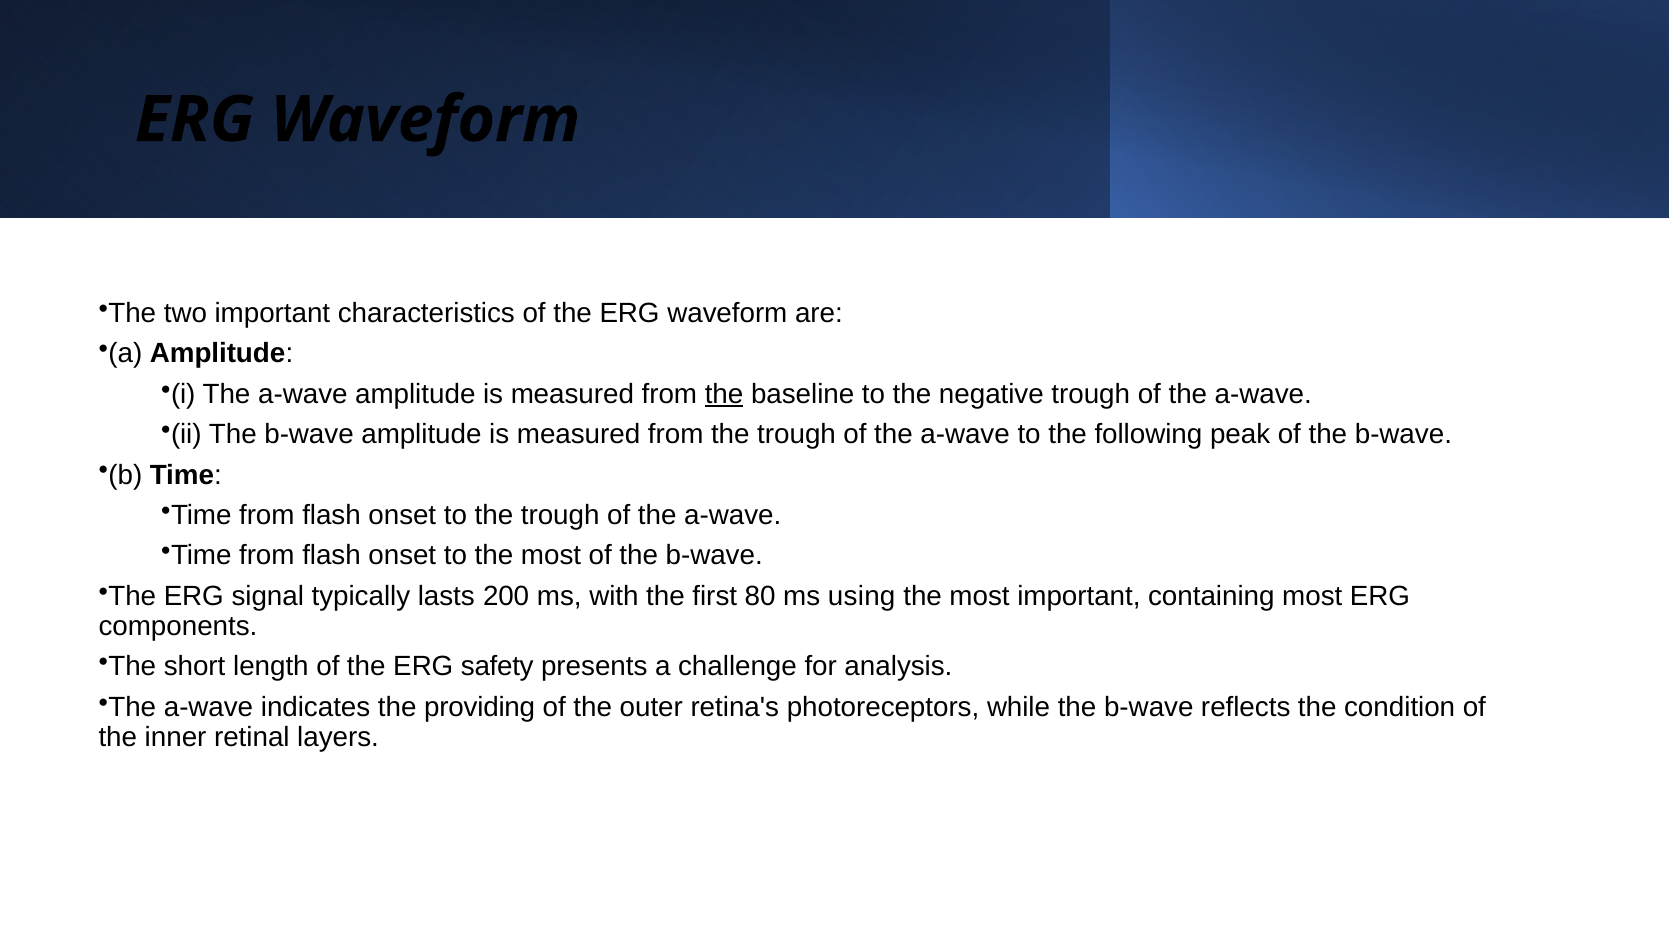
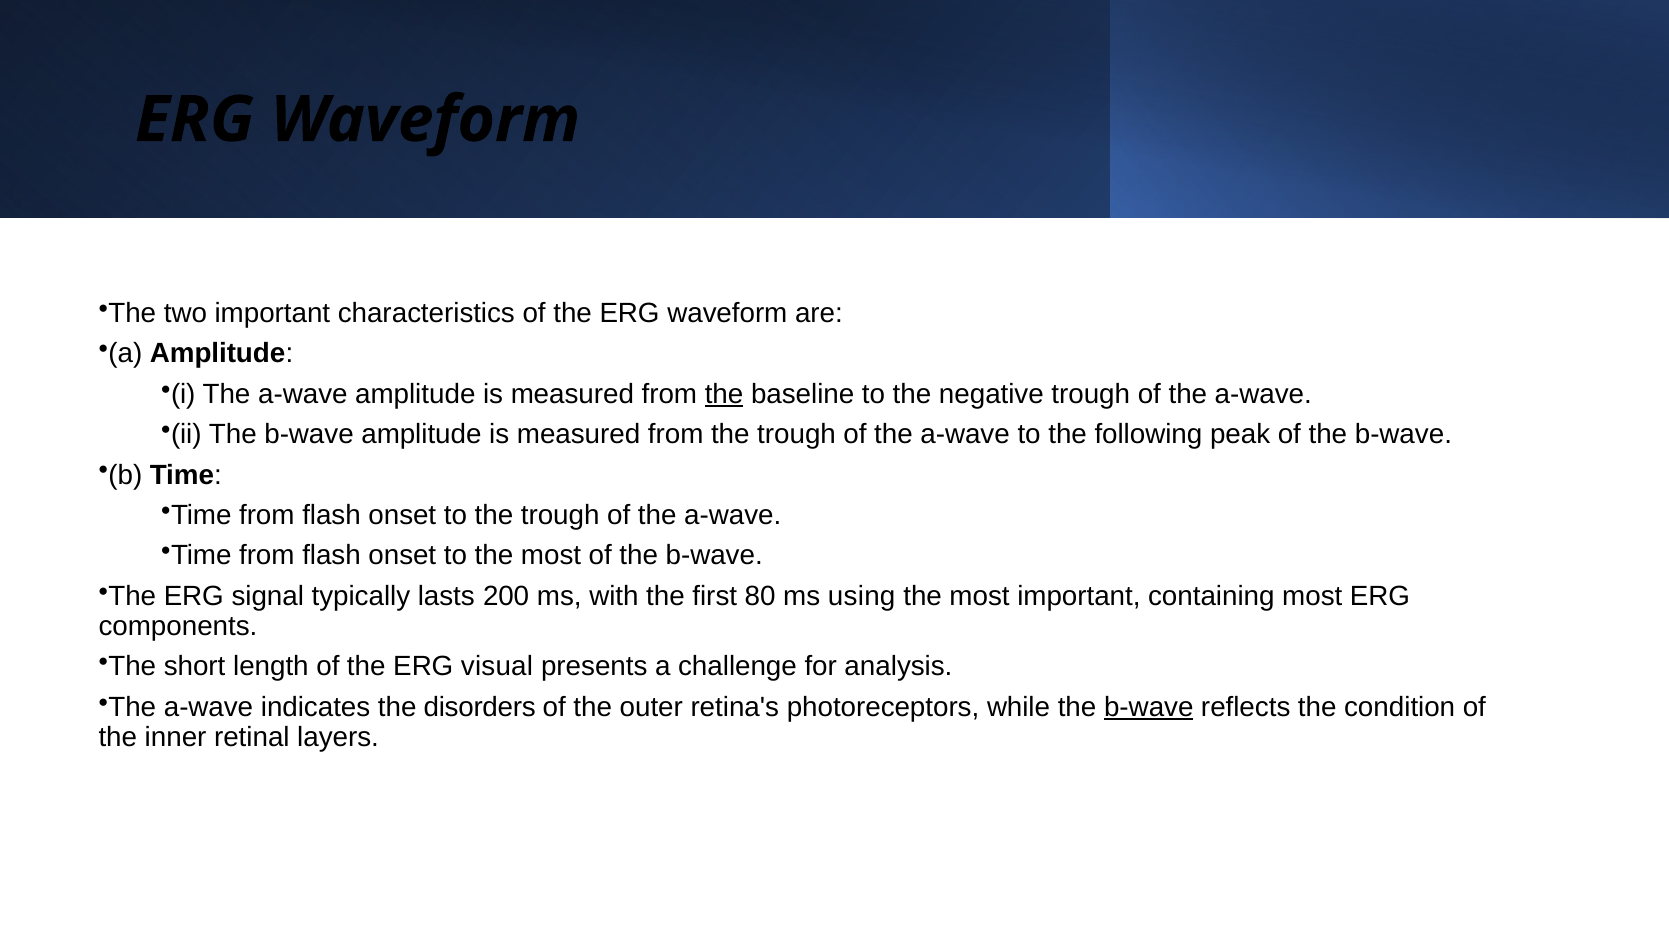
safety: safety -> visual (497, 666)
providing: providing -> disorders (480, 707)
b-wave underline: none -> present (1149, 707)
